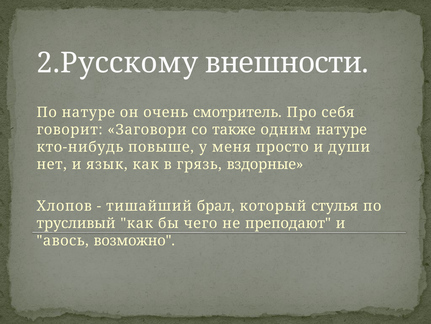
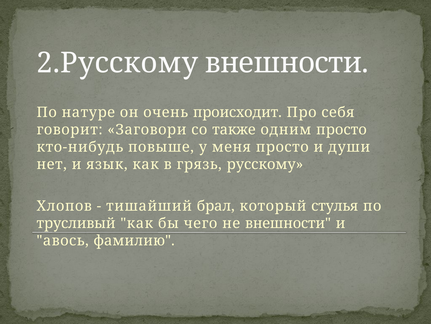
смотритель: смотритель -> происходит (237, 112)
одним натуре: натуре -> просто (341, 130)
вздорные: вздорные -> русскому (265, 164)
не преподают: преподают -> внешности (288, 223)
возможно: возможно -> фамилию (134, 240)
